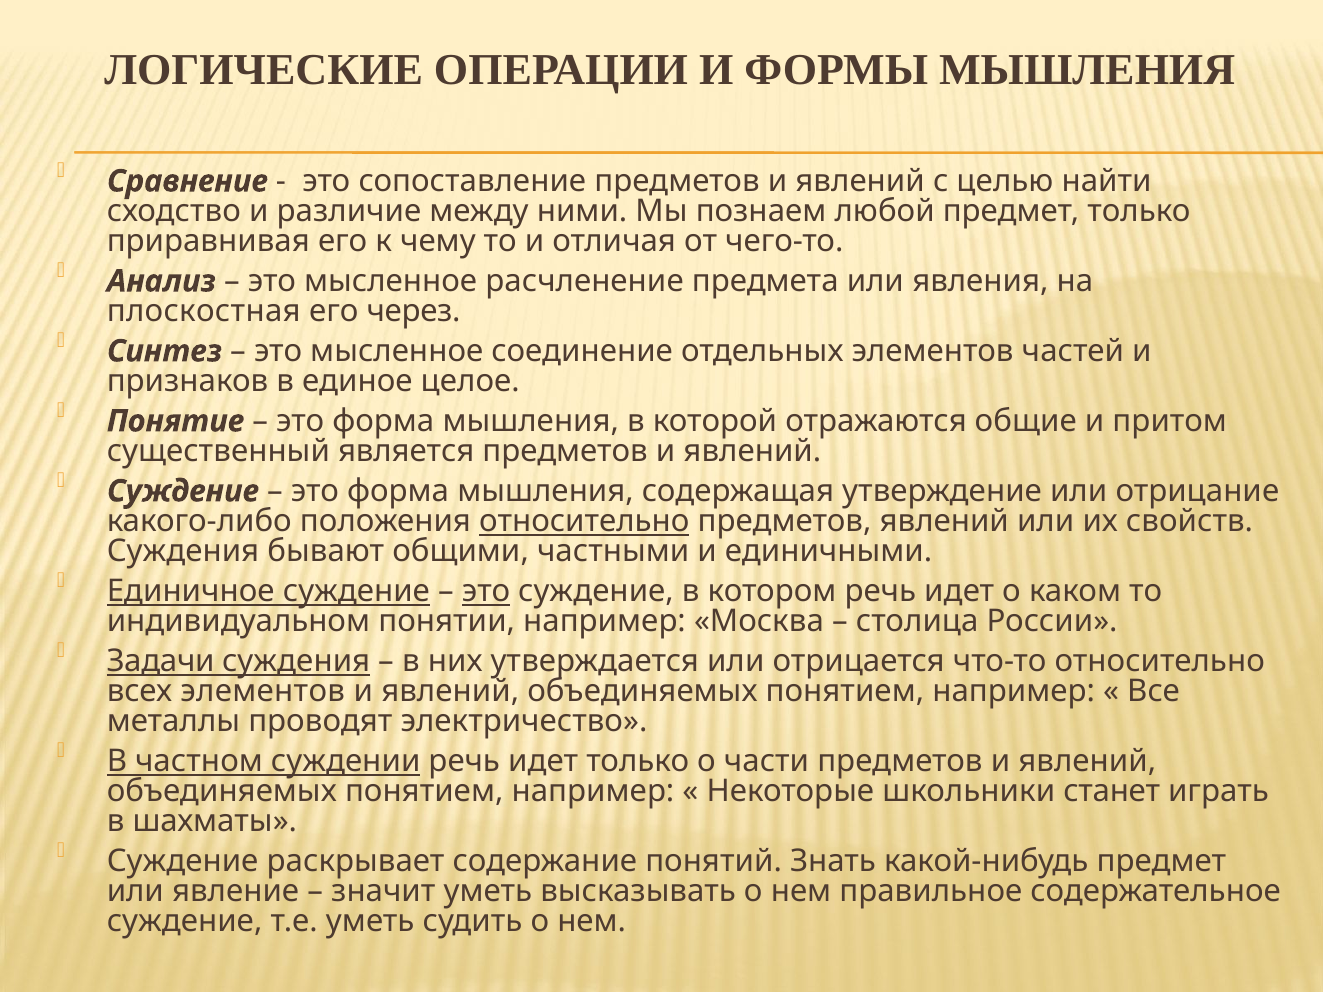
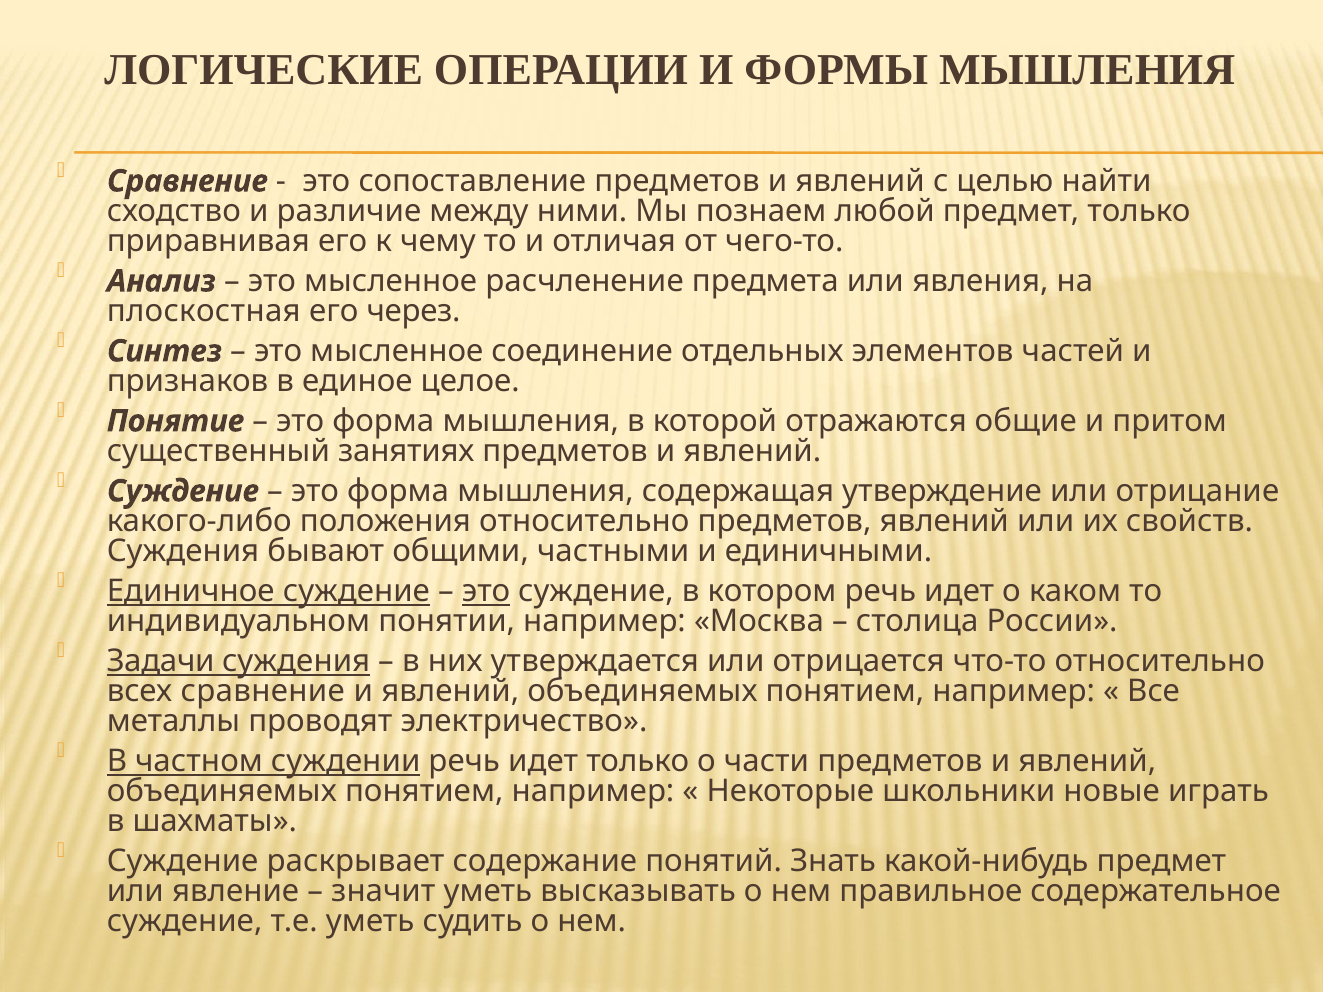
является: является -> занятиях (406, 451)
относительно underline: present -> none (584, 521)
всех элементов: элементов -> сравнение (263, 691)
станет: станет -> новые (1112, 791)
